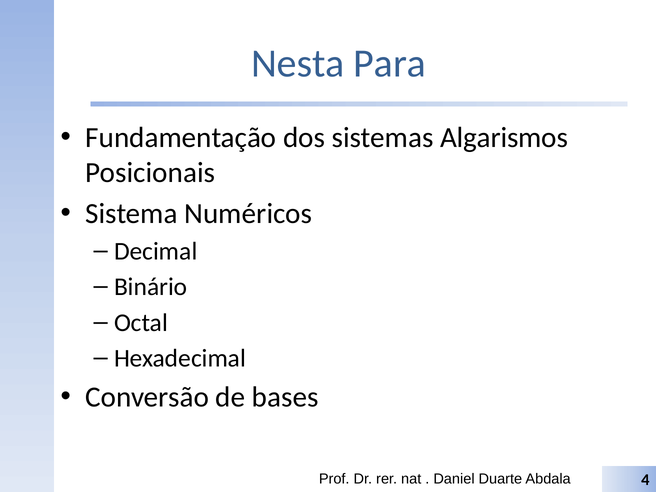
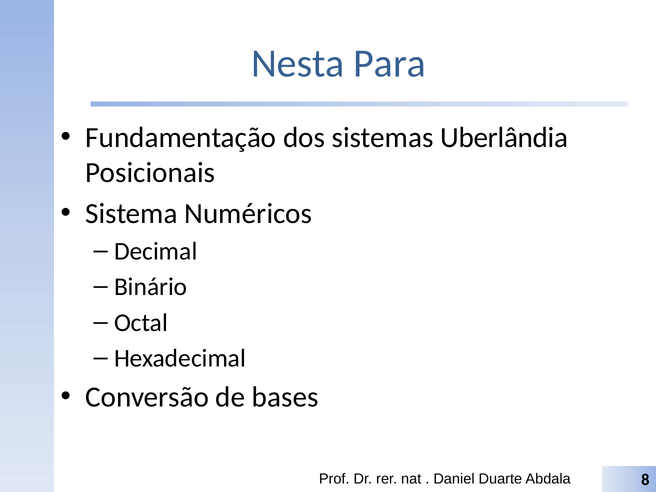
Algarismos: Algarismos -> Uberlândia (504, 138)
4: 4 -> 8 (645, 480)
